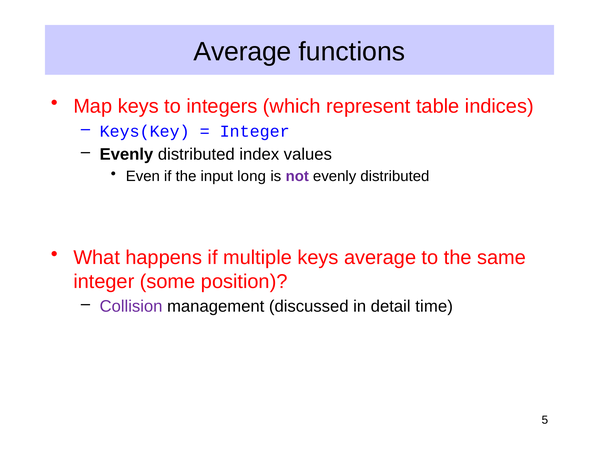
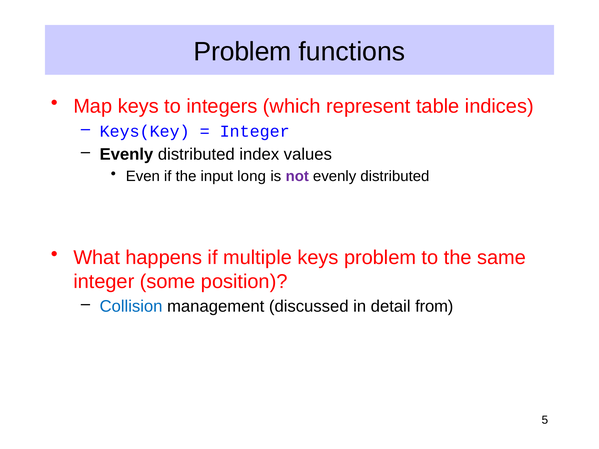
Average: Average -> Problem (243, 52)
keys average: average -> problem (380, 258)
Collision colour: purple -> blue (131, 307)
time: time -> from (434, 307)
